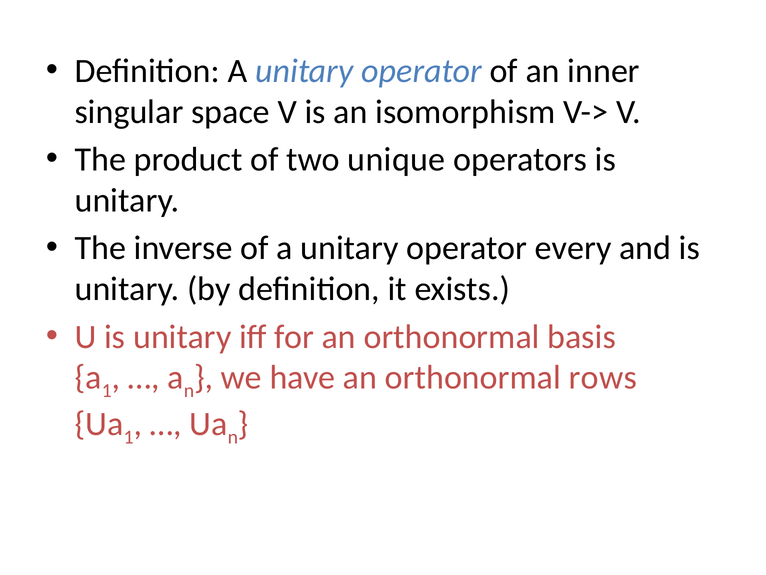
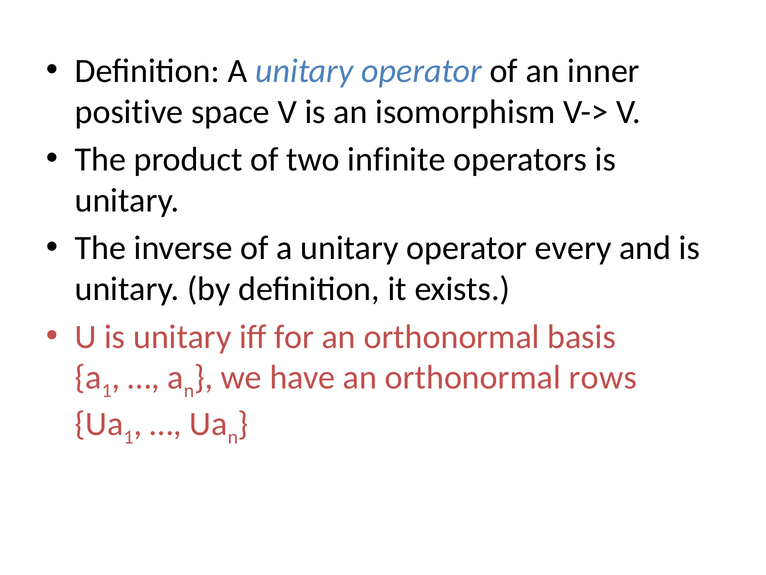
singular: singular -> positive (129, 112)
unique: unique -> infinite (397, 159)
